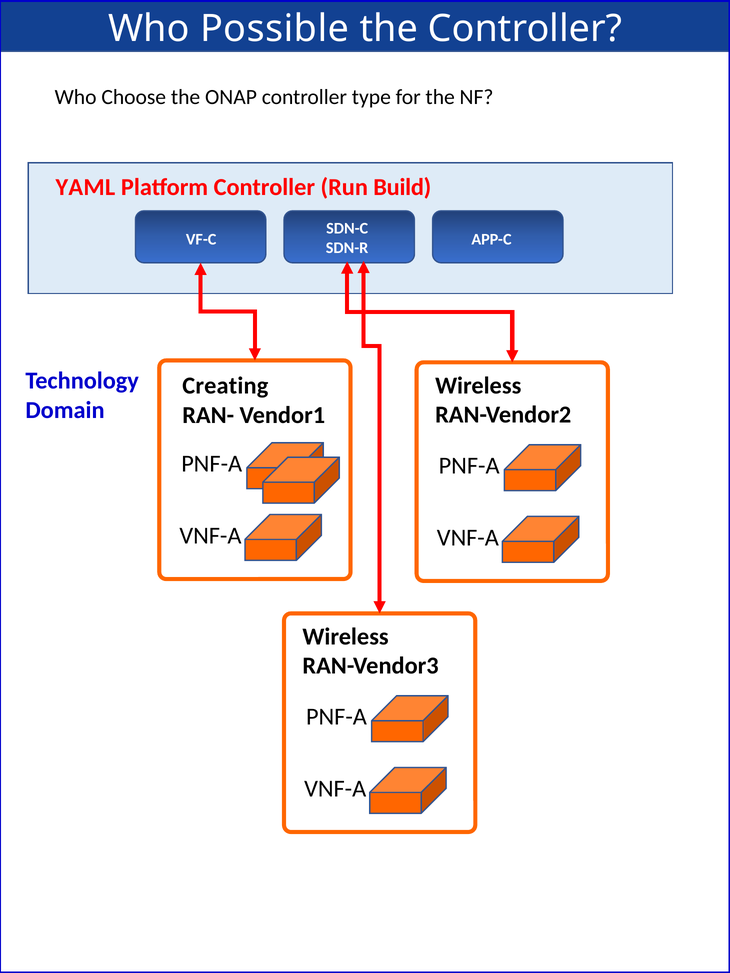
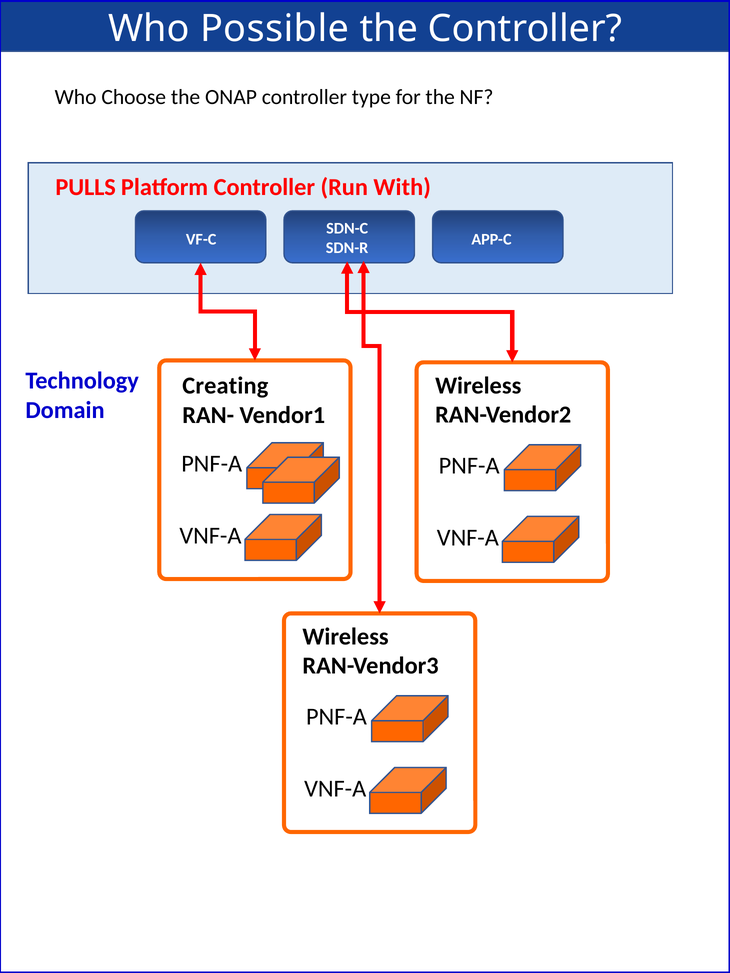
YAML: YAML -> PULLS (86, 187)
Build: Build -> With (402, 187)
